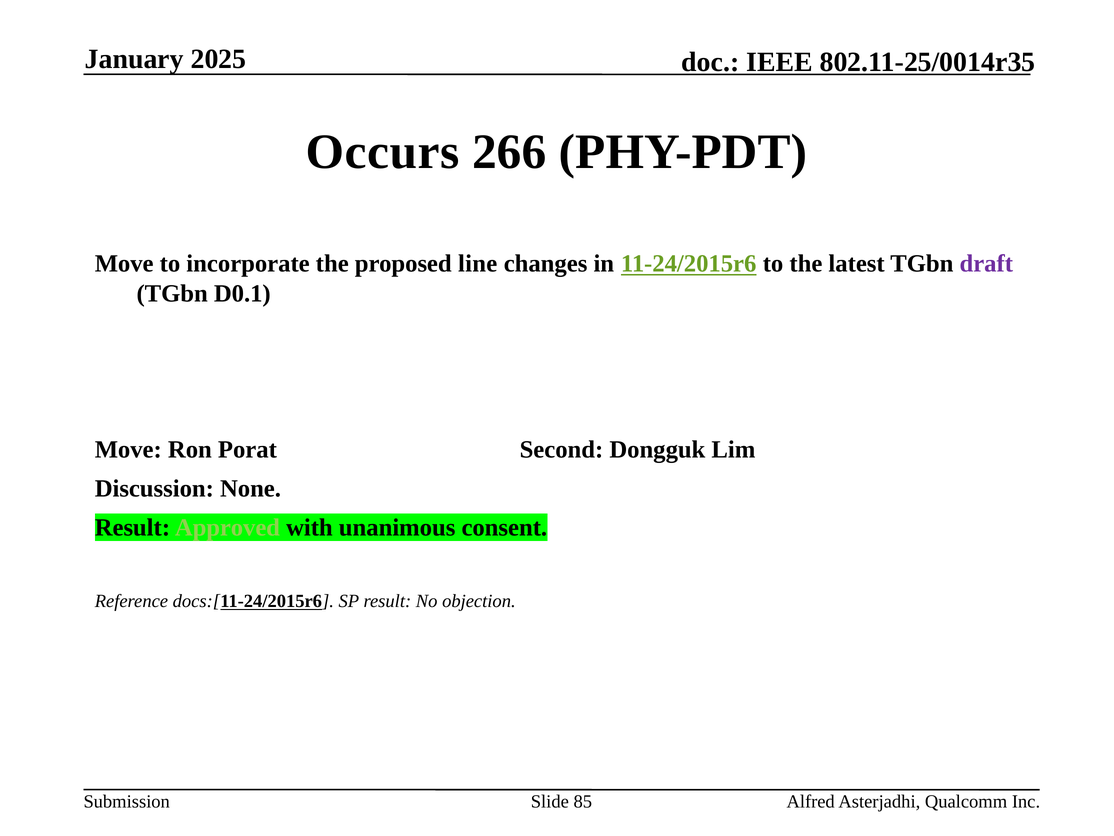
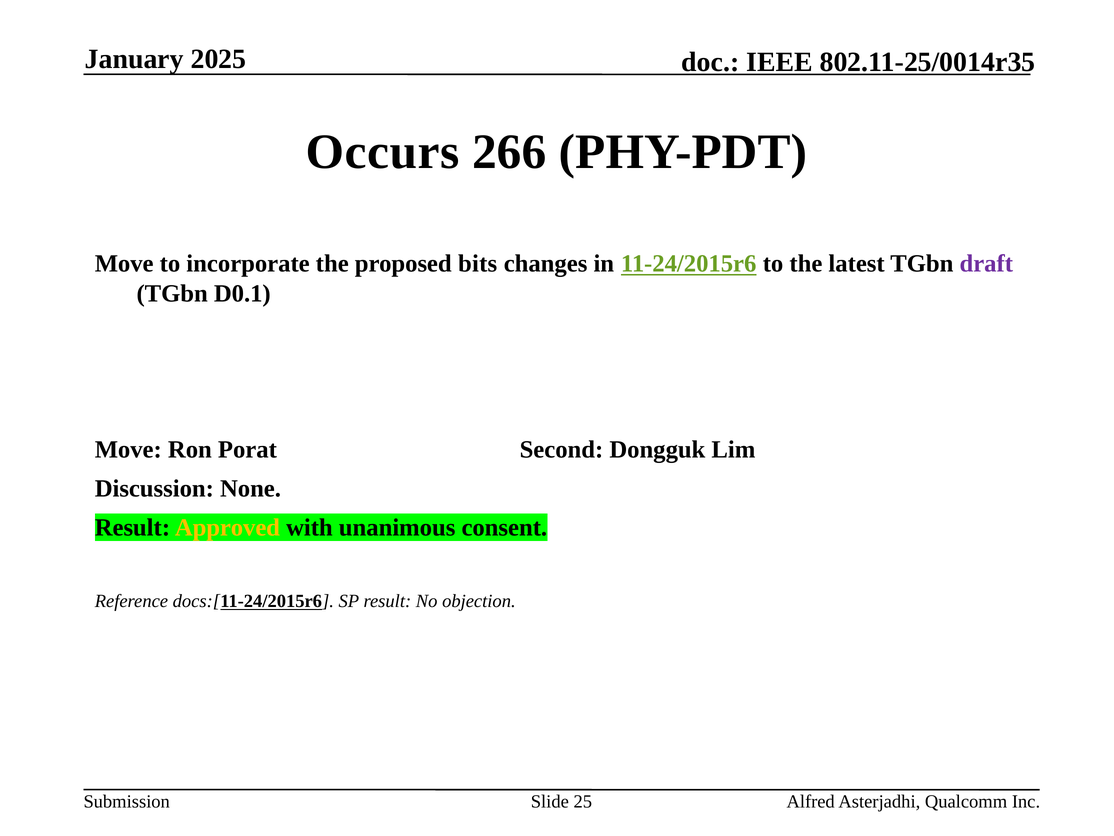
line: line -> bits (478, 264)
Approved colour: light green -> yellow (227, 527)
85: 85 -> 25 (583, 801)
